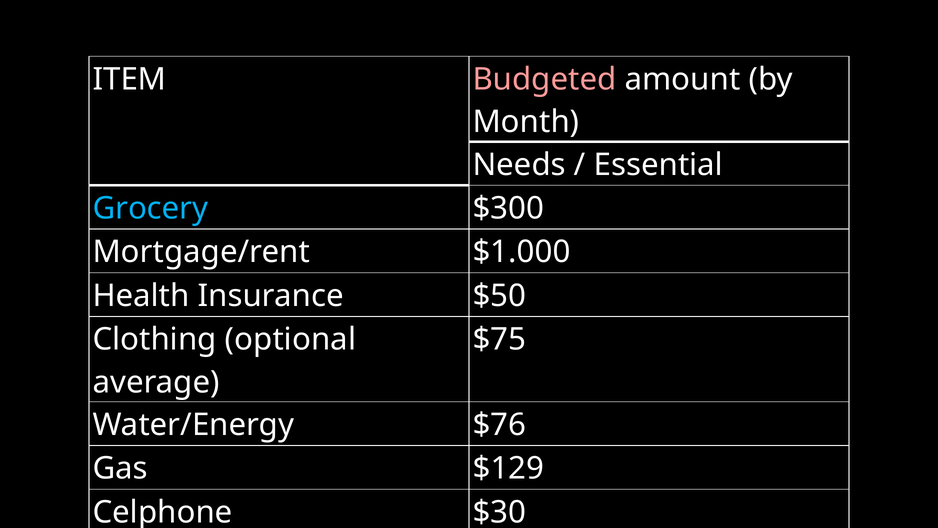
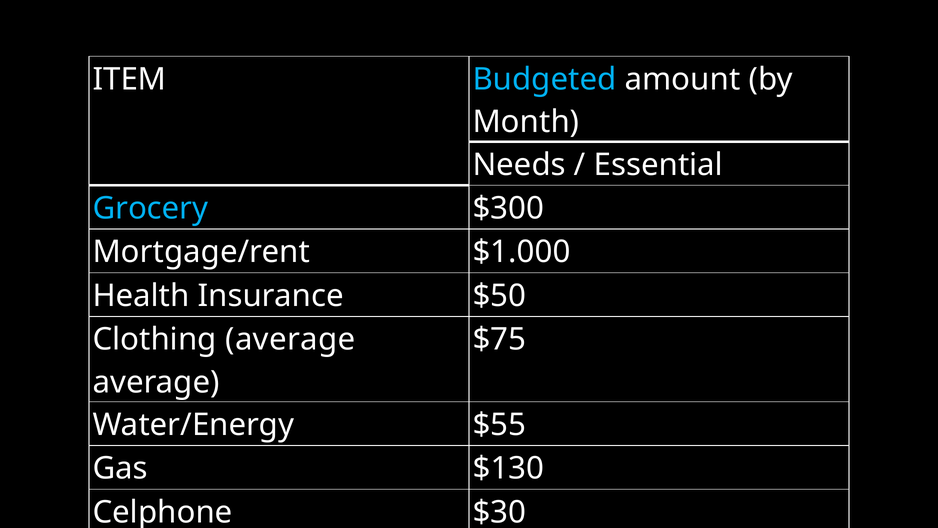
Budgeted colour: pink -> light blue (545, 79)
Clothing optional: optional -> average (290, 339)
$76: $76 -> $55 (499, 425)
$129: $129 -> $130 (508, 468)
